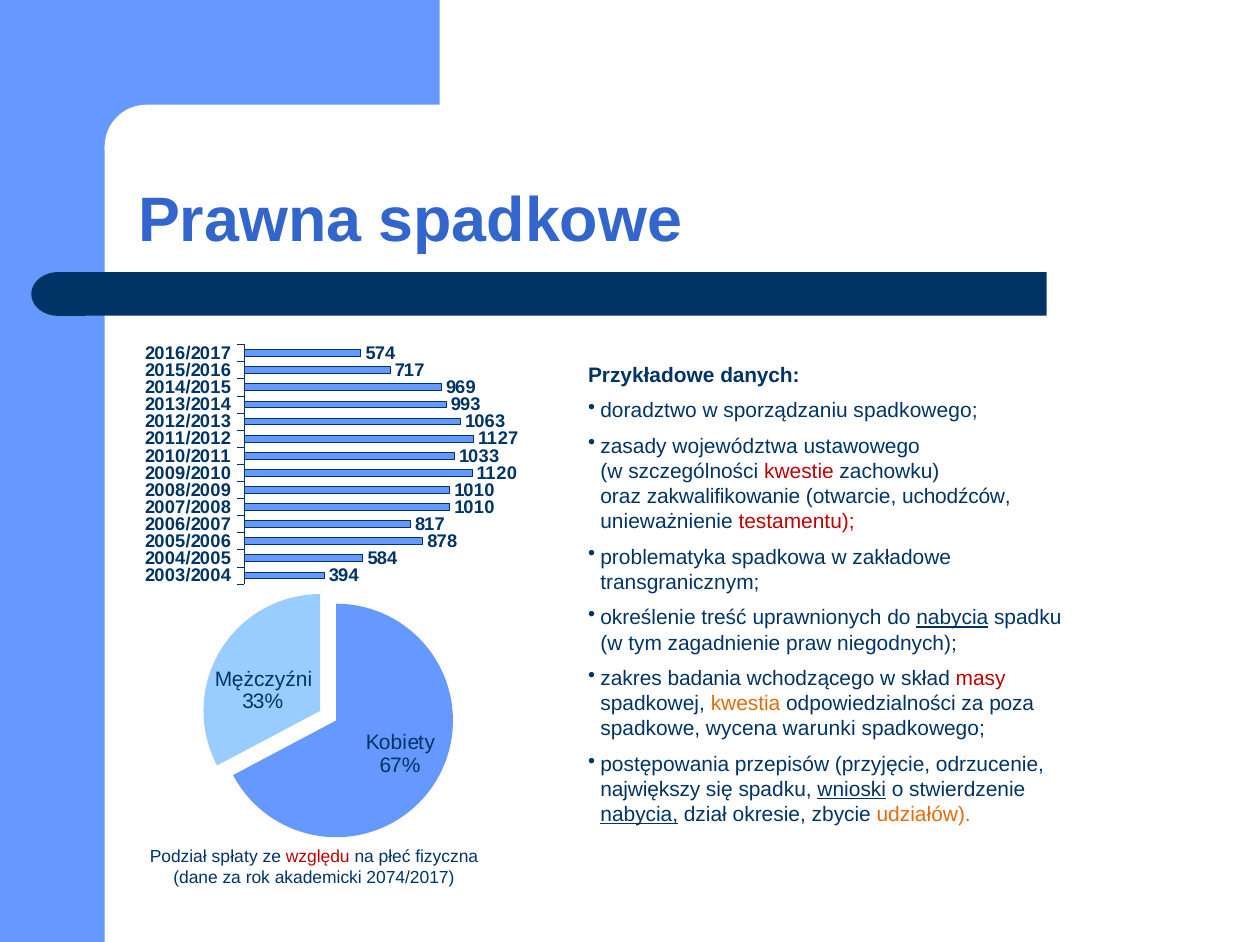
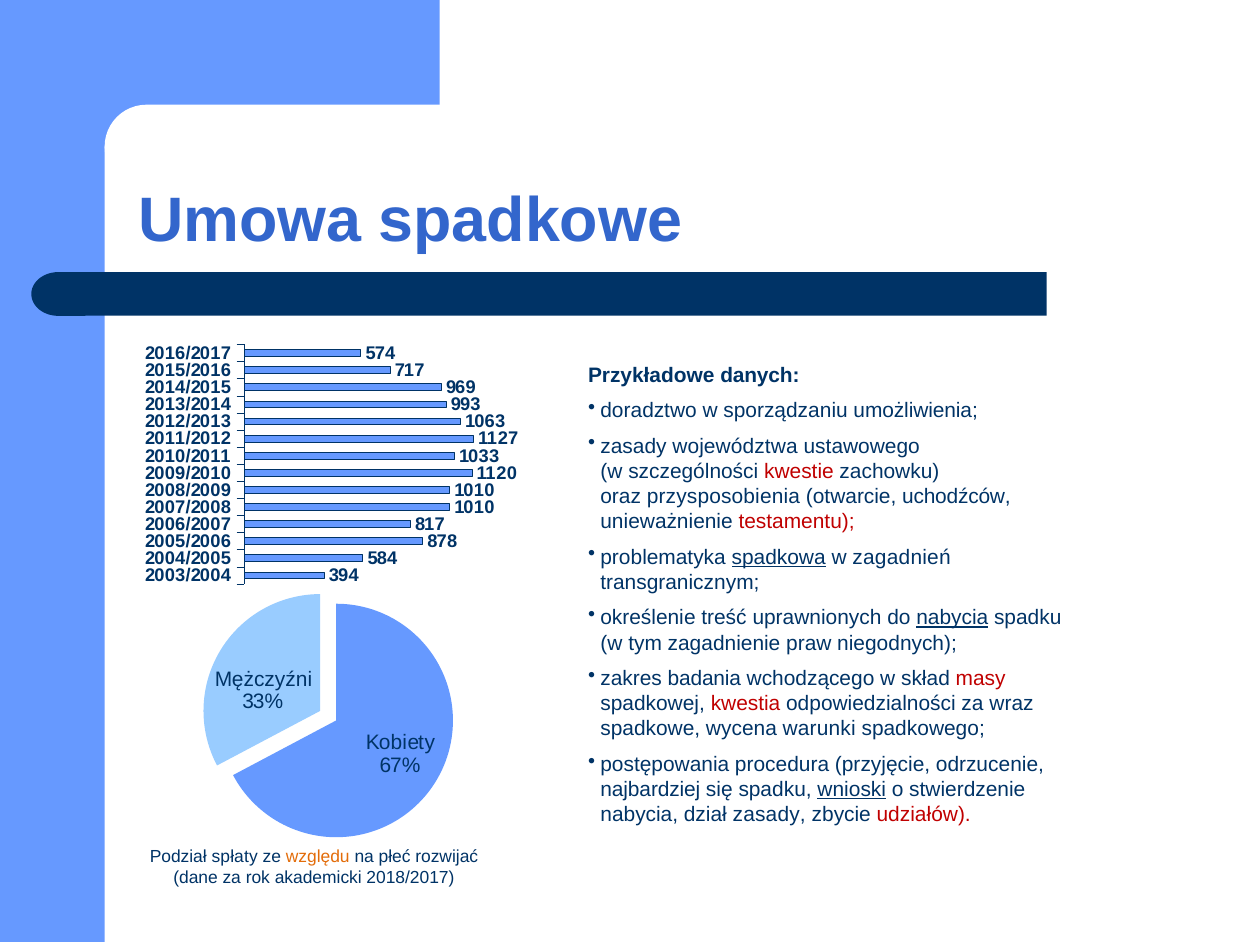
Prawna: Prawna -> Umowa (250, 221)
sporządzaniu spadkowego: spadkowego -> umożliwienia (916, 411)
zakwalifikowanie: zakwalifikowanie -> przysposobienia (723, 497)
spadkowa underline: none -> present (779, 557)
zakładowe: zakładowe -> zagadnień (902, 557)
kwestia colour: orange -> red (746, 704)
poza: poza -> wraz (1012, 704)
przepisów: przepisów -> procedura (782, 765)
największy: największy -> najbardziej (650, 790)
nabycia underline: present -> none (639, 815)
dział okresie: okresie -> zasady (769, 815)
udziałów colour: orange -> red (924, 815)
względu colour: red -> orange (318, 857)
fizyczna: fizyczna -> rozwijać (447, 857)
2074/2017: 2074/2017 -> 2018/2017 (410, 878)
